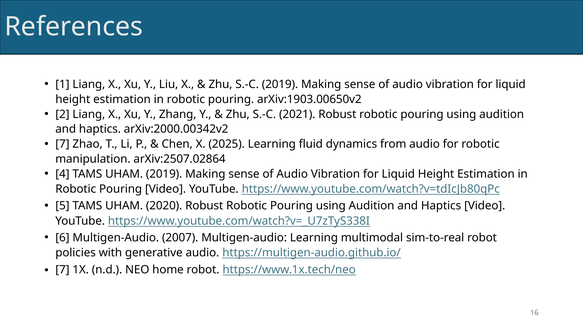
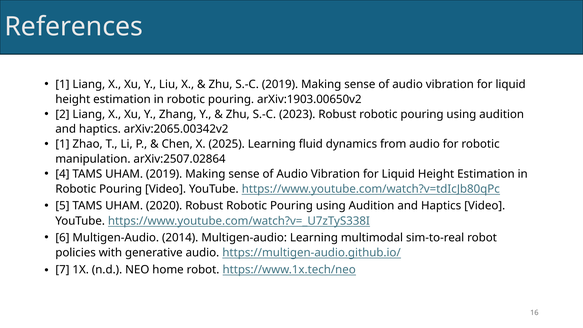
2021: 2021 -> 2023 (297, 114)
arXiv:2000.00342v2: arXiv:2000.00342v2 -> arXiv:2065.00342v2 (176, 129)
7: 7 -> 1 (62, 144)
2007: 2007 -> 2014 (180, 238)
